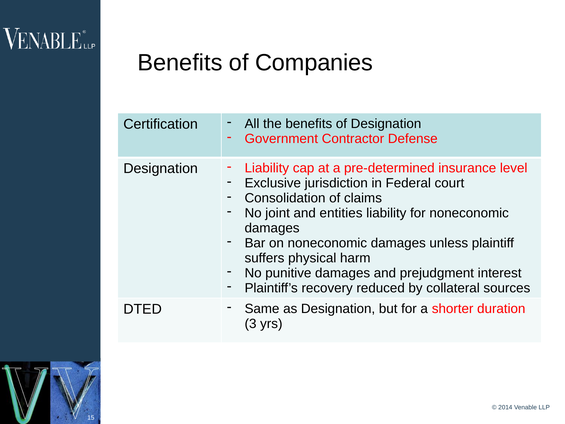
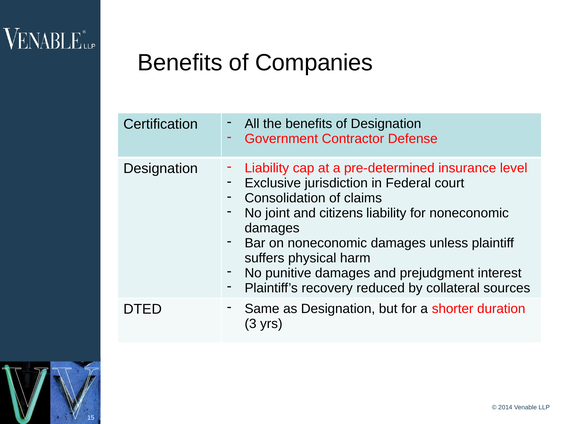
entities: entities -> citizens (341, 213)
